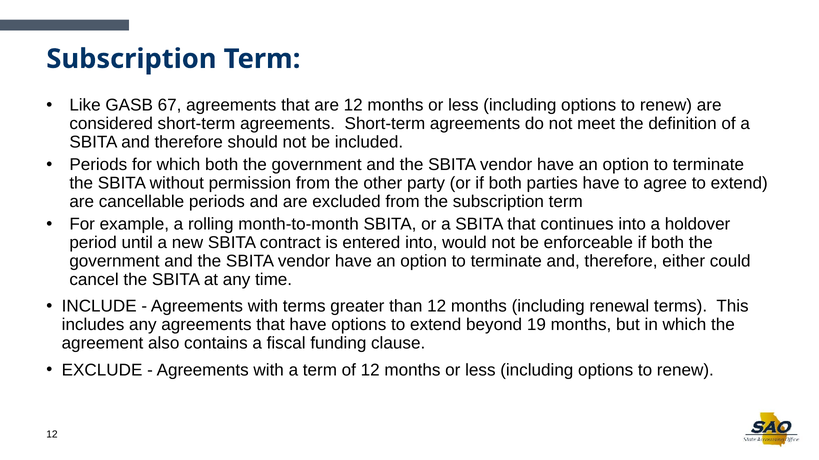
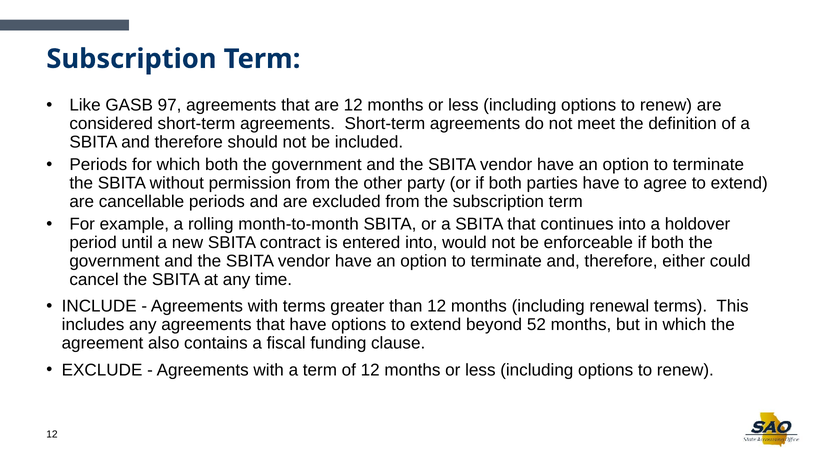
67: 67 -> 97 (170, 105)
19: 19 -> 52 (536, 325)
